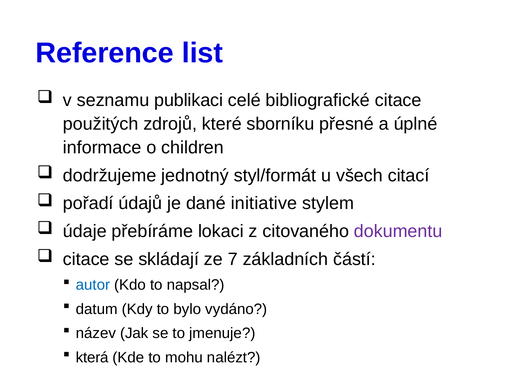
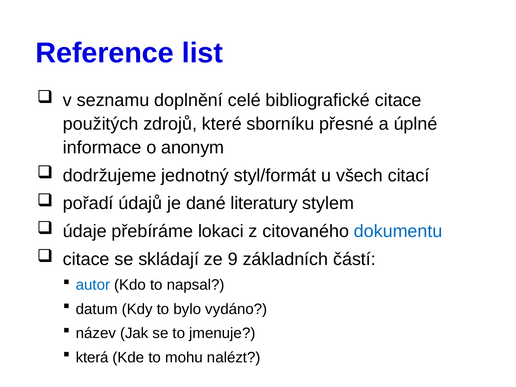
publikaci: publikaci -> doplnění (189, 100)
children: children -> anonym (193, 148)
initiative: initiative -> literatury (264, 203)
dokumentu colour: purple -> blue (398, 231)
7: 7 -> 9 (233, 259)
